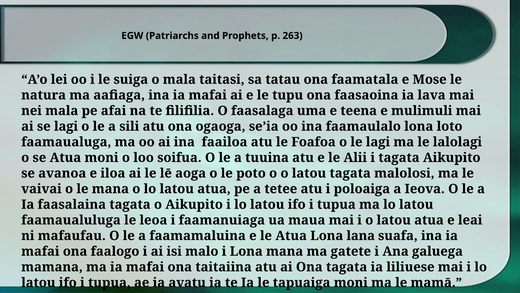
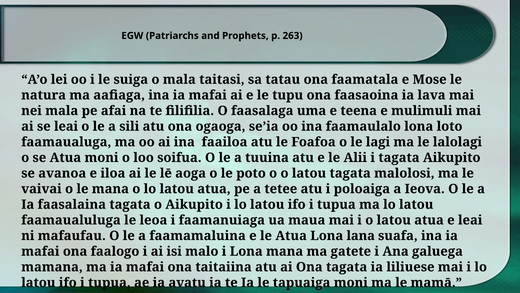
se lagi: lagi -> leai (66, 126)
